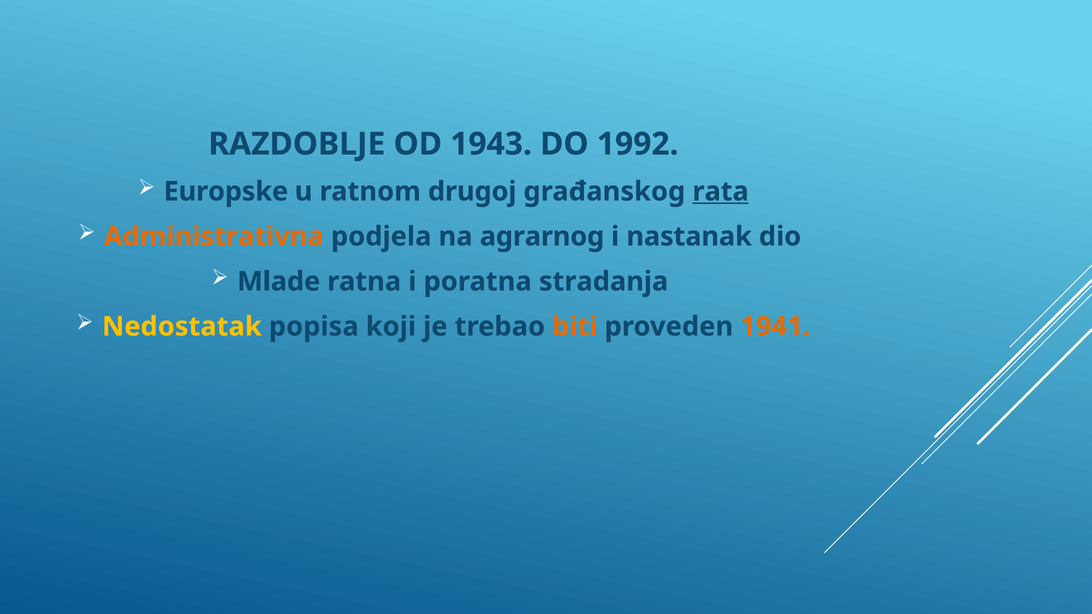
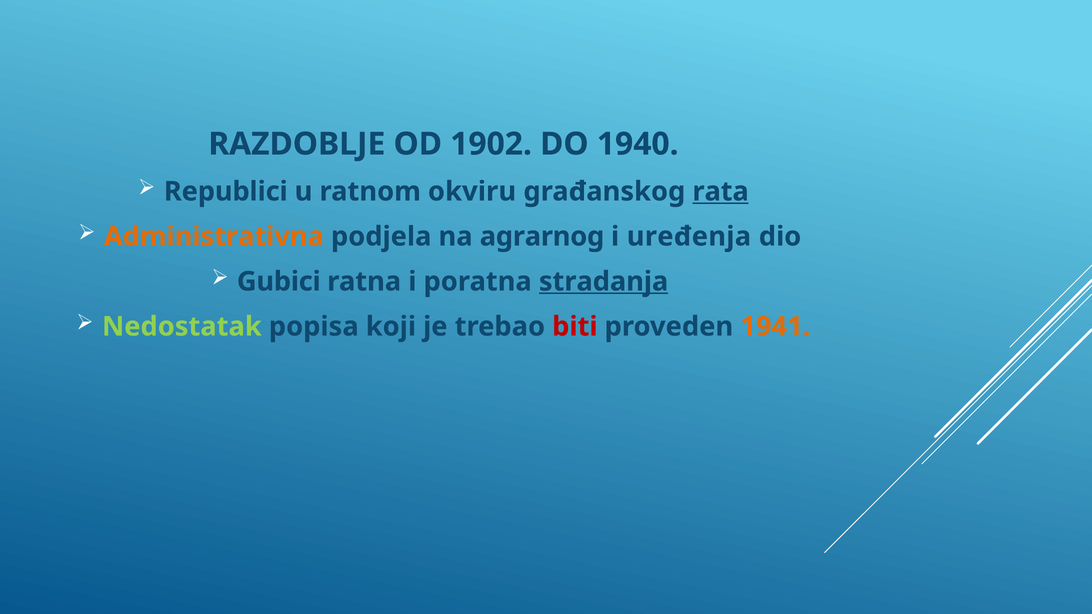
1943: 1943 -> 1902 (491, 144)
1992: 1992 -> 1940 (638, 144)
Europske: Europske -> Republici (226, 192)
drugoj: drugoj -> okviru (472, 192)
nastanak: nastanak -> uređenja (689, 237)
Mlade: Mlade -> Gubici (279, 282)
stradanja underline: none -> present (604, 282)
Nedostatak colour: yellow -> light green (182, 327)
biti colour: orange -> red (575, 327)
